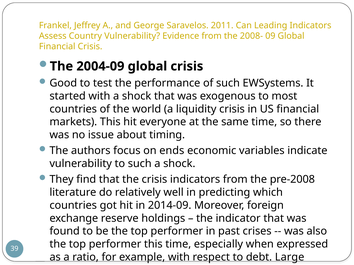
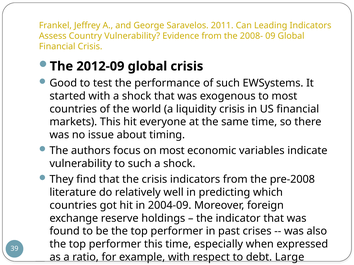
2004-09: 2004-09 -> 2012-09 (100, 66)
on ends: ends -> most (172, 151)
2014-09: 2014-09 -> 2004-09 (170, 206)
